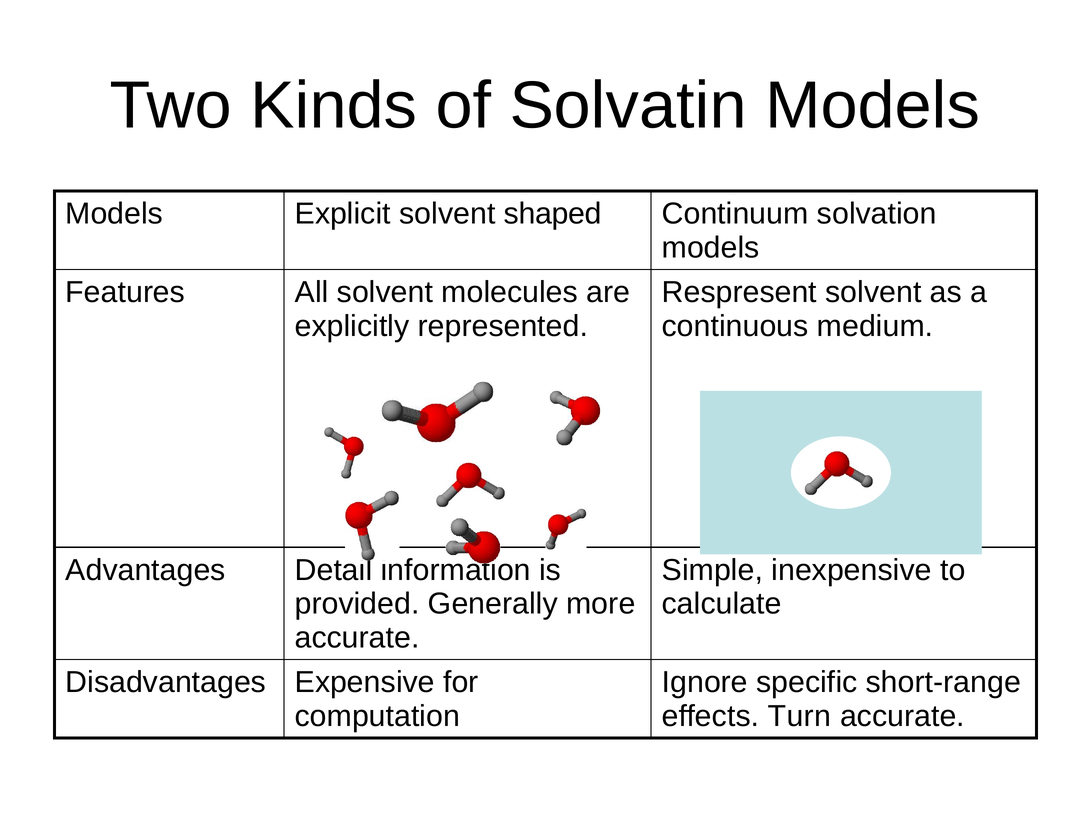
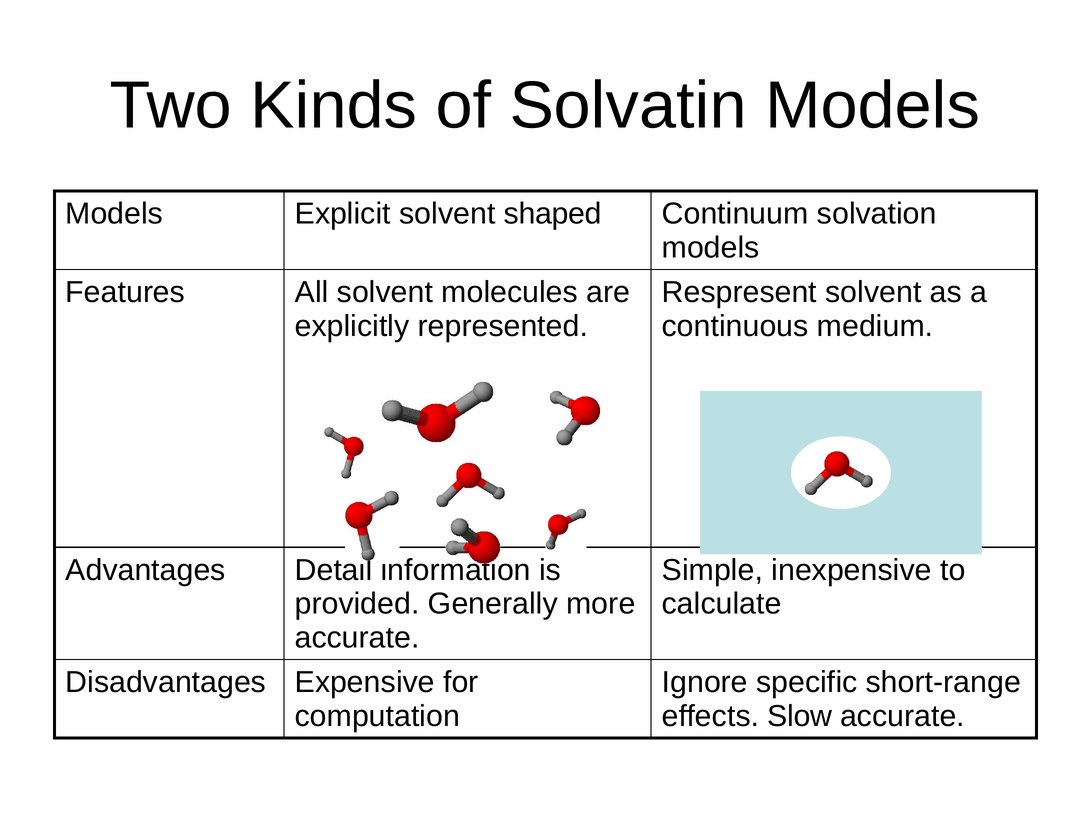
Turn: Turn -> Slow (800, 716)
